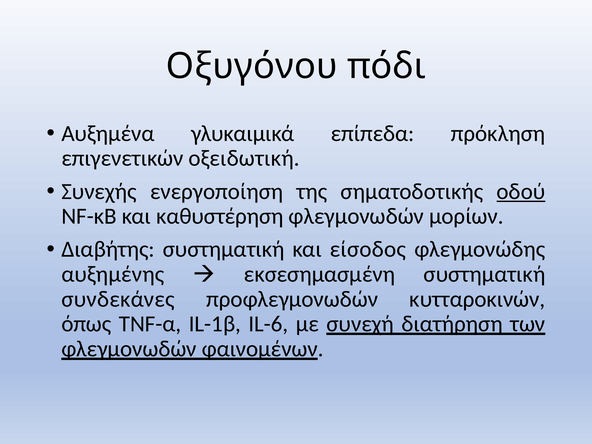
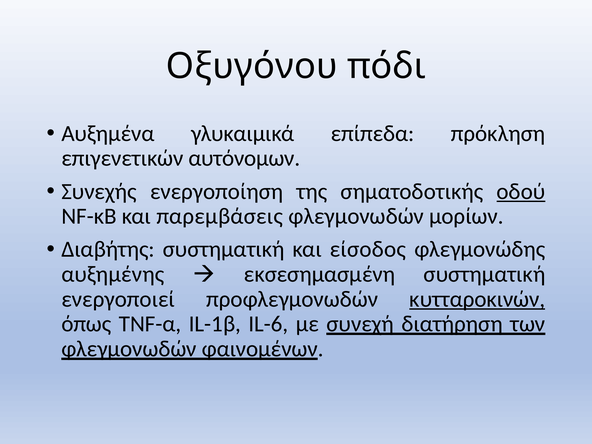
οξειδωτική: οξειδωτική -> αυτόνομων (244, 158)
καθυστέρηση: καθυστέρηση -> παρεμβάσεις (220, 216)
συνδεκάνες: συνδεκάνες -> ενεργοποιεί (118, 299)
κυτταροκινών underline: none -> present (477, 299)
